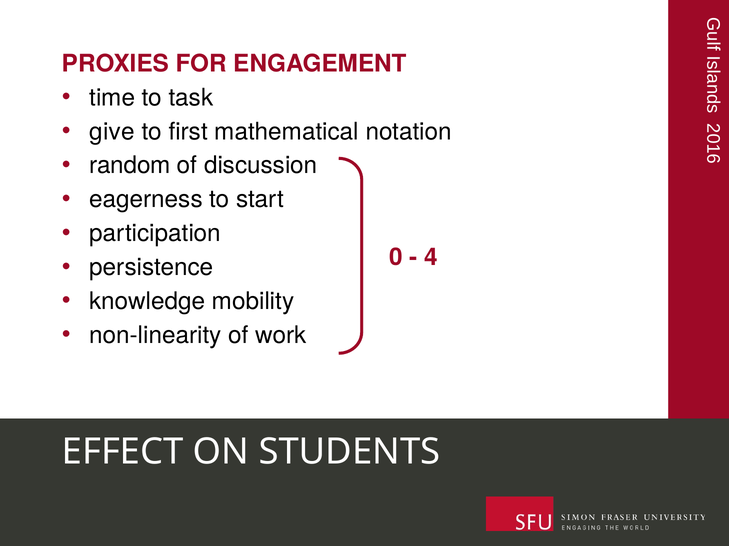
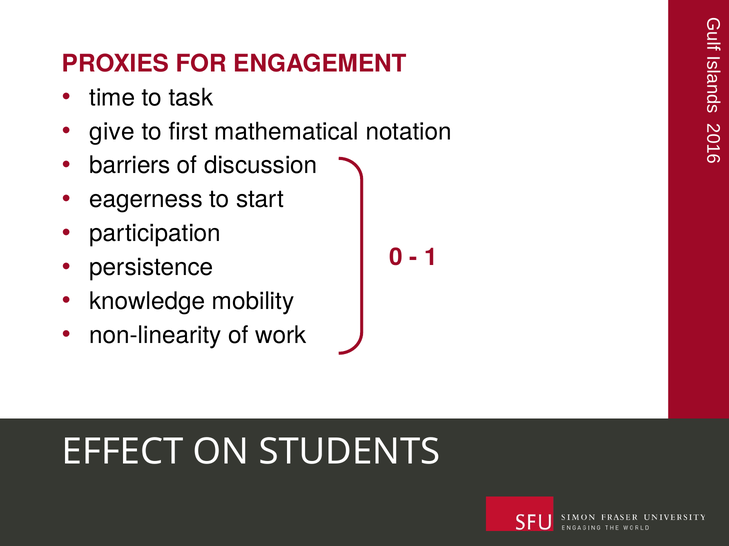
random: random -> barriers (130, 166)
4: 4 -> 1 (431, 258)
